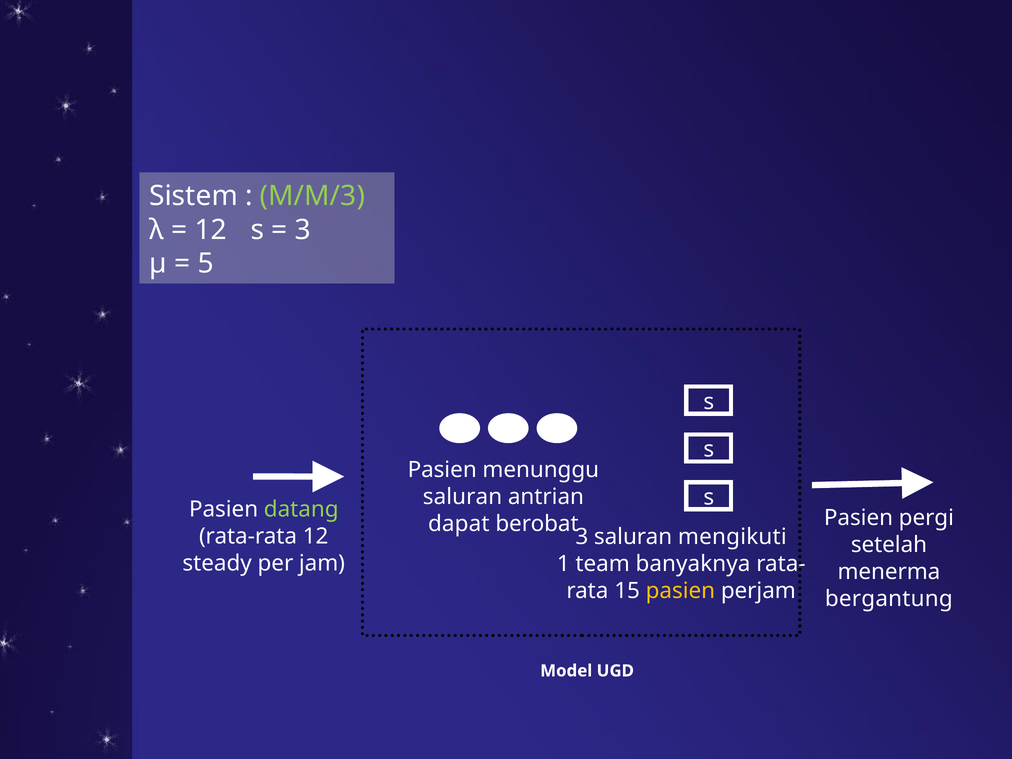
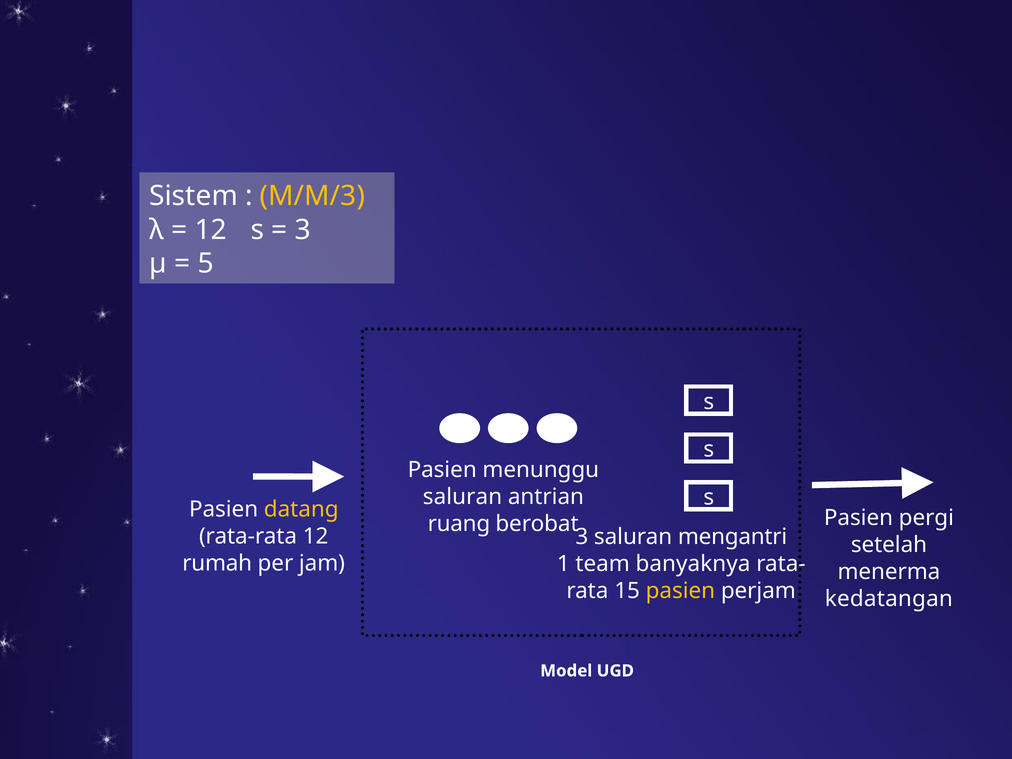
M/M/3 colour: light green -> yellow (312, 196)
datang colour: light green -> yellow (301, 509)
dapat: dapat -> ruang (459, 524)
mengikuti: mengikuti -> mengantri (733, 537)
steady: steady -> rumah (217, 563)
bergantung: bergantung -> kedatangan (889, 599)
